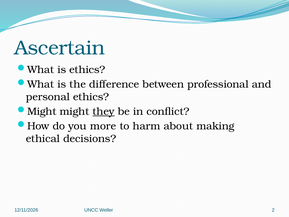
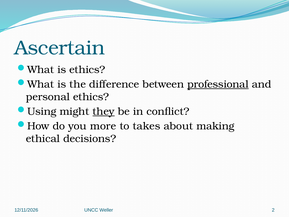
professional underline: none -> present (218, 84)
Might: Might -> Using (42, 111)
harm: harm -> takes (146, 126)
